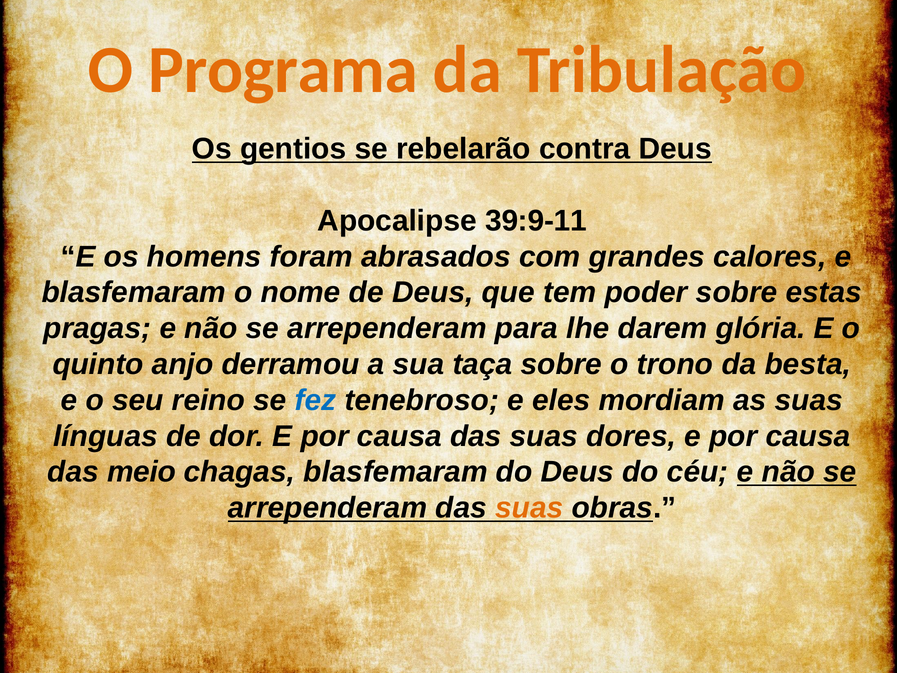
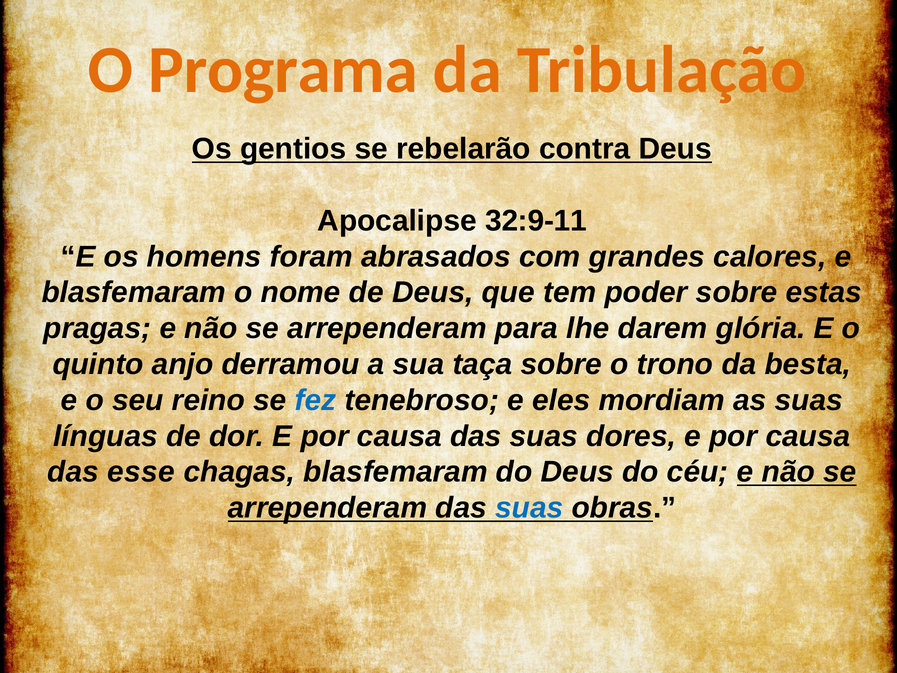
39:9-11: 39:9-11 -> 32:9-11 (536, 221)
meio: meio -> esse (141, 472)
suas colour: orange -> blue (529, 508)
